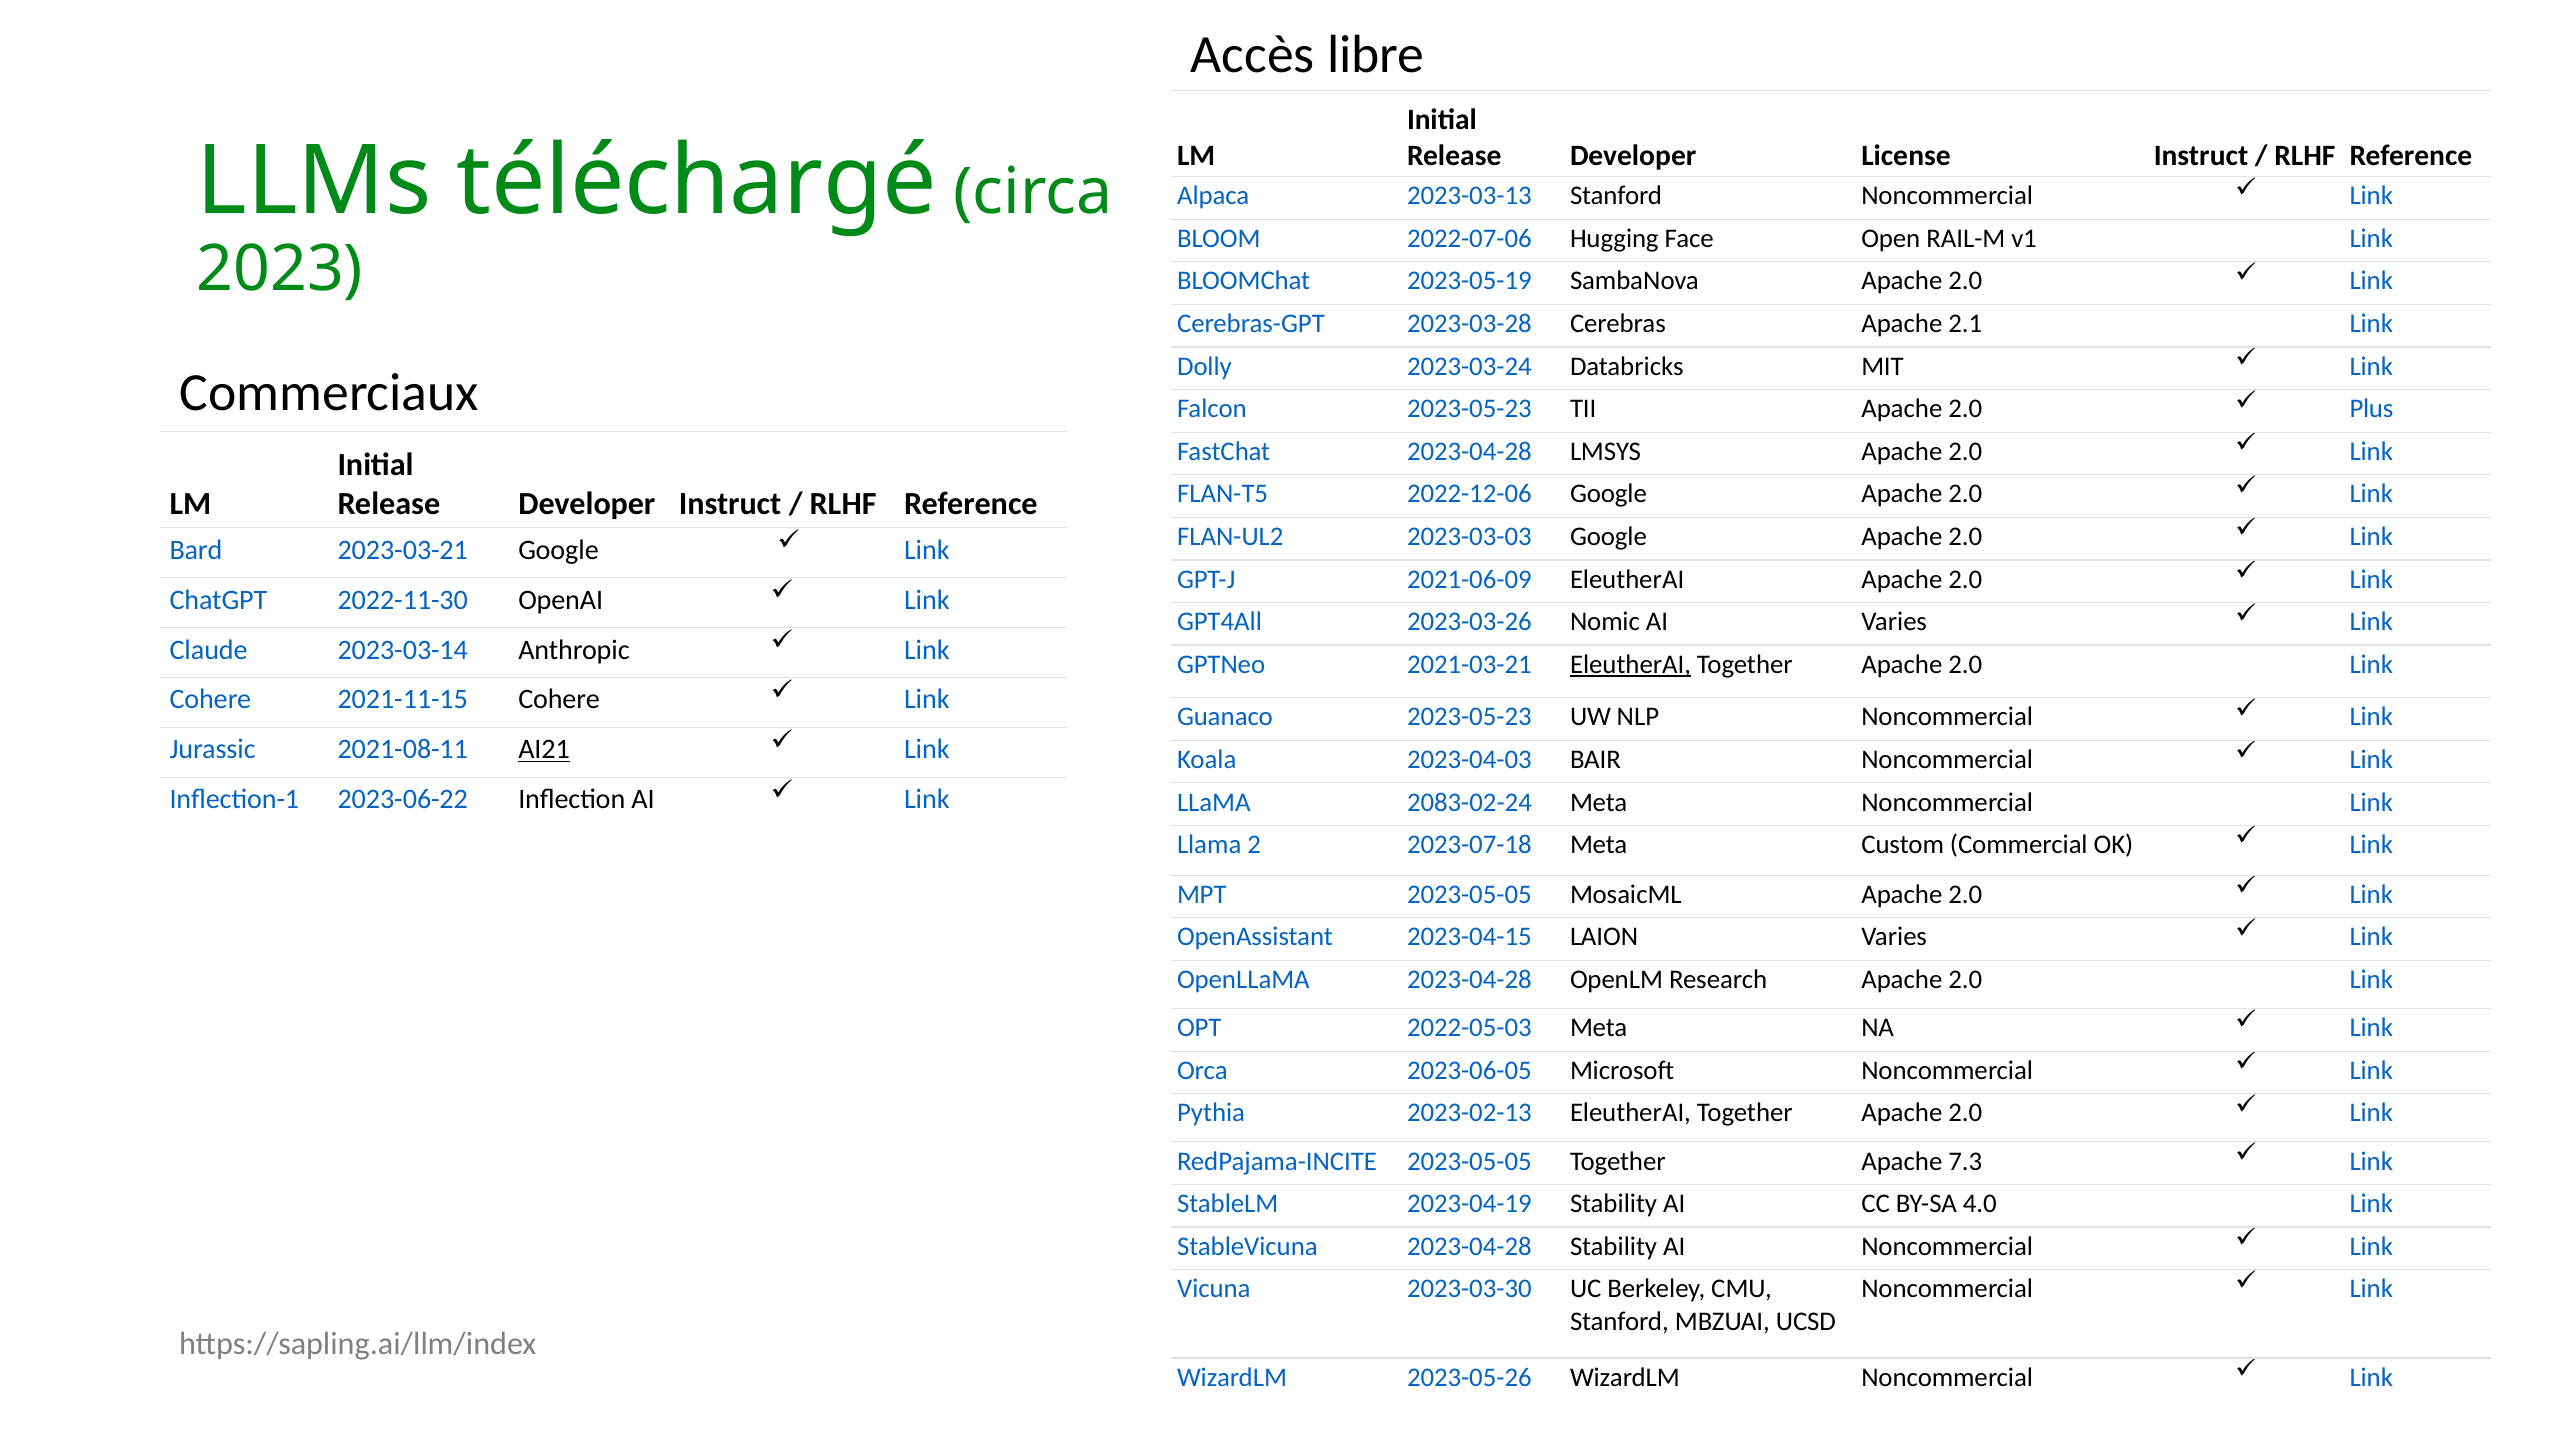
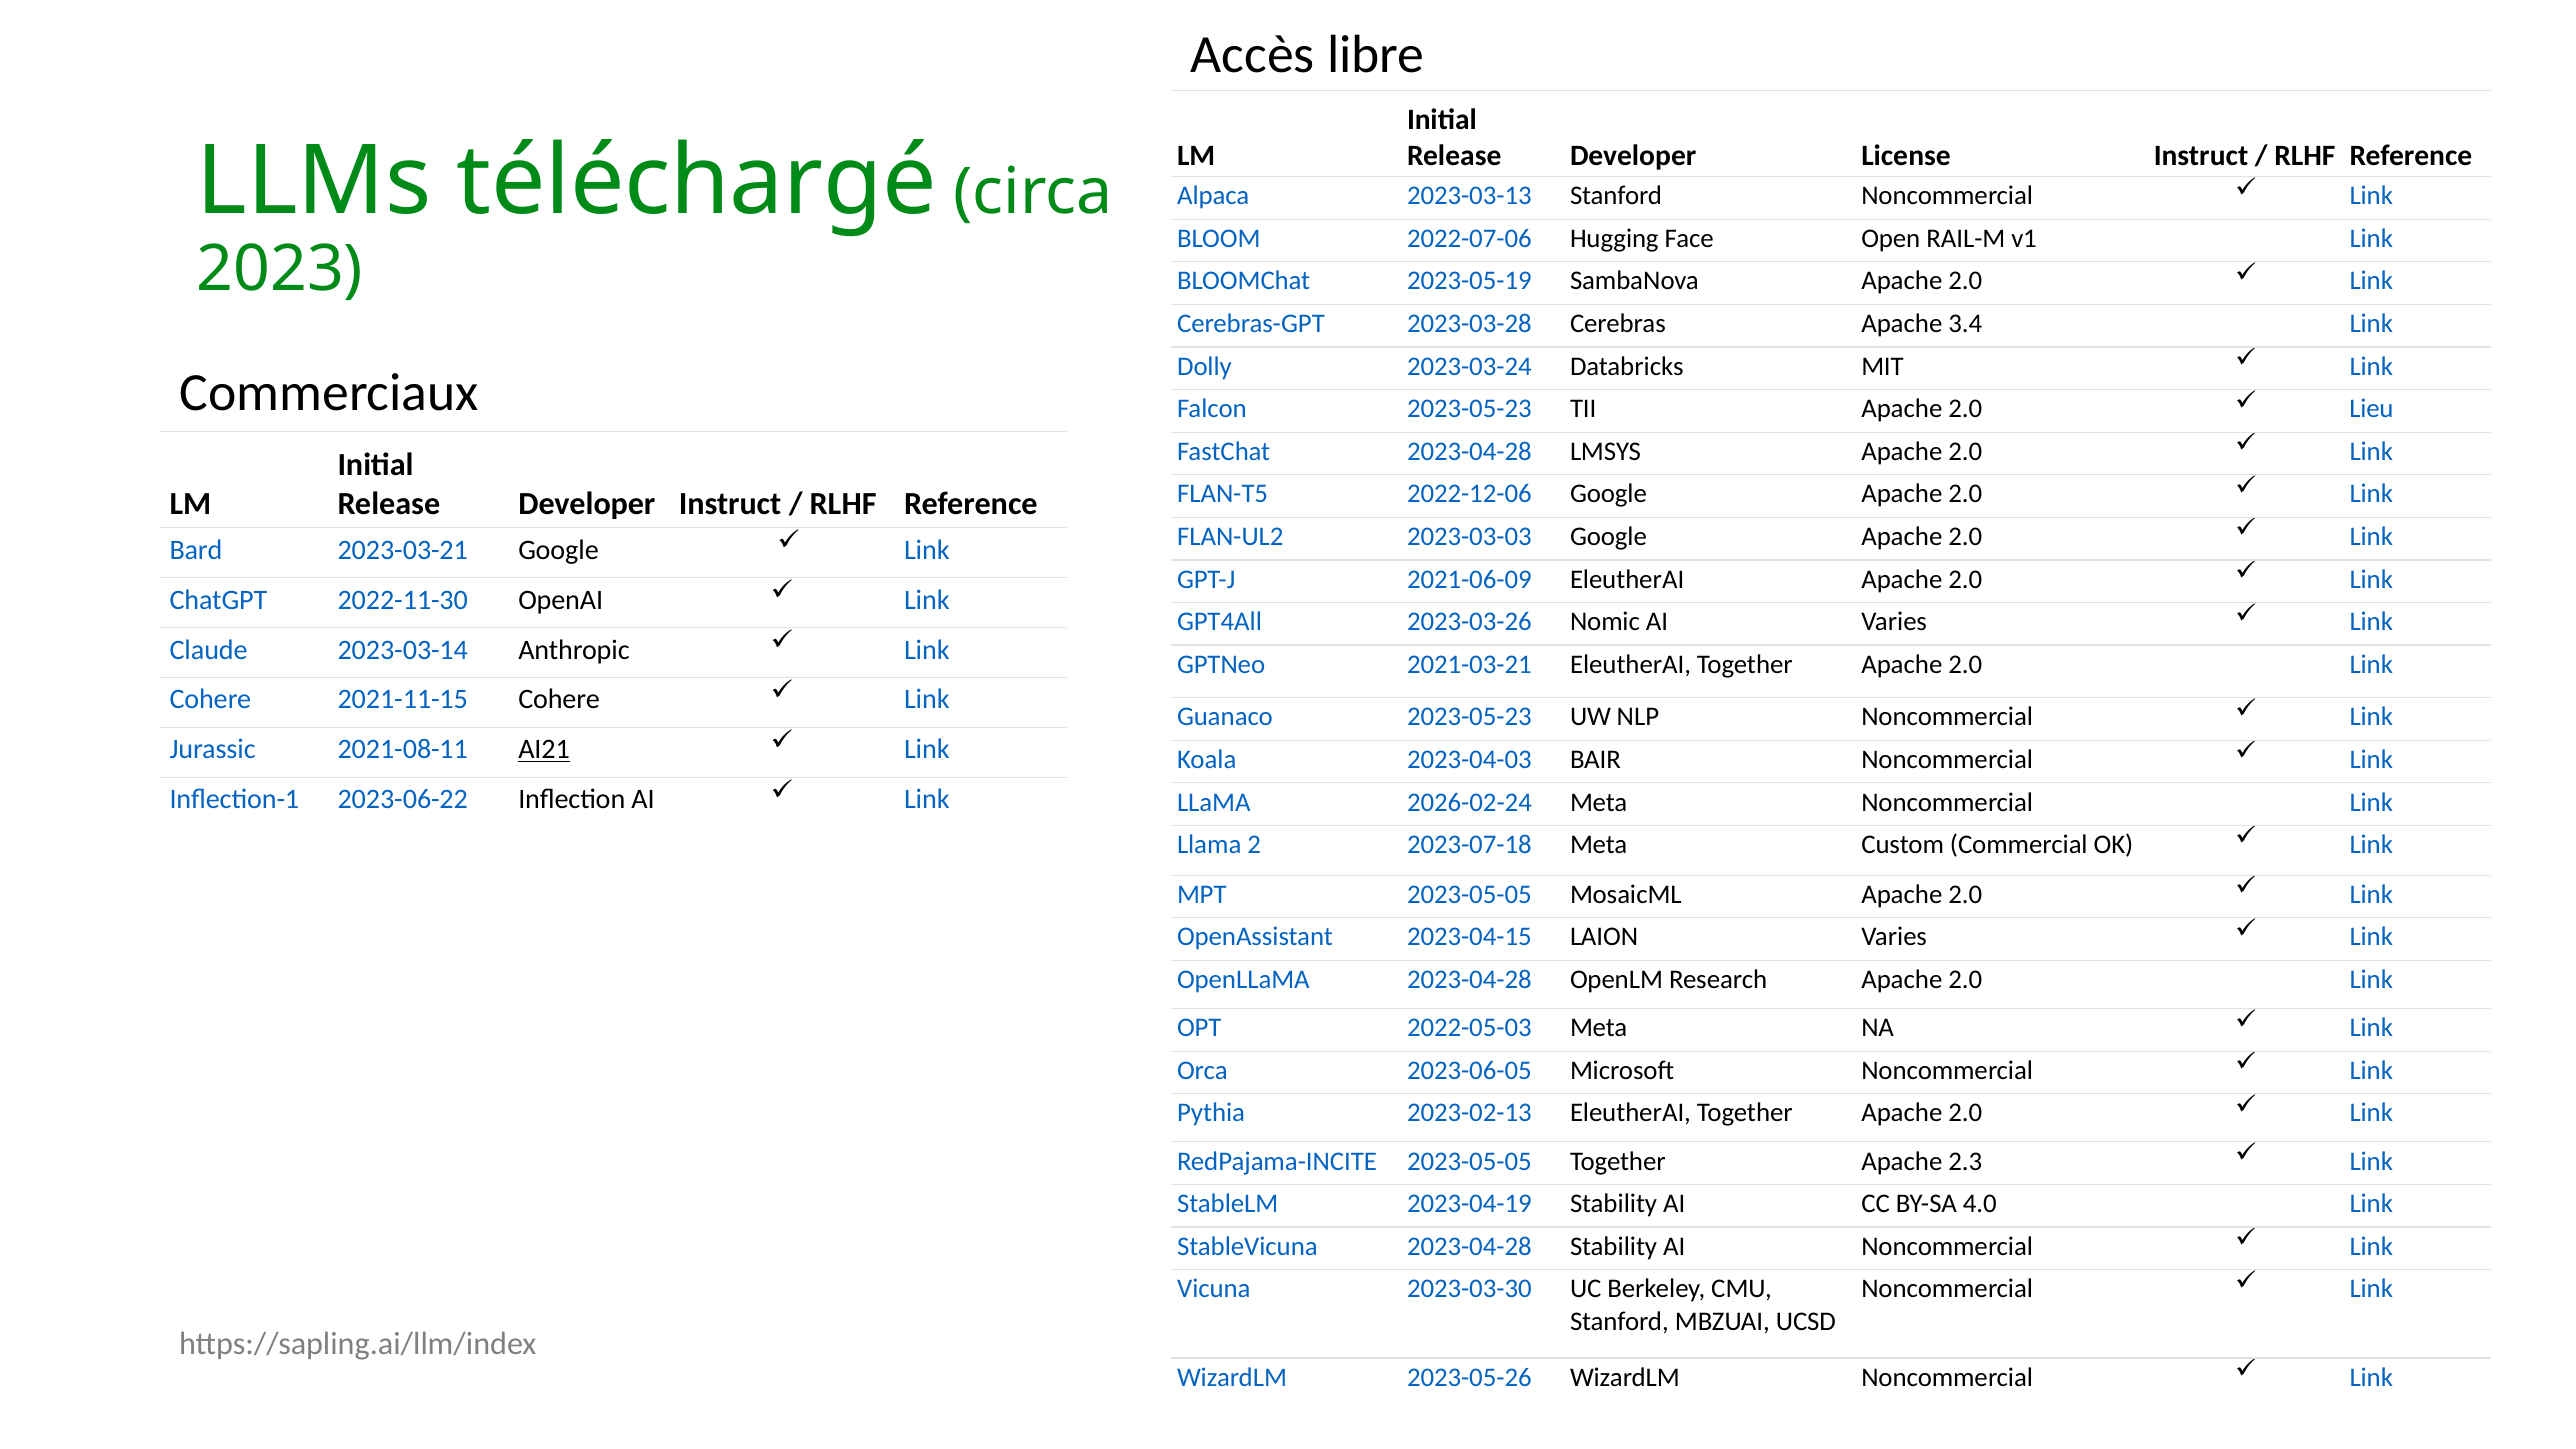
2.1: 2.1 -> 3.4 (1965, 324)
Plus: Plus -> Lieu (2371, 409)
EleutherAI underline: present -> none (1630, 664)
2083-02-24: 2083-02-24 -> 2026-02-24 (1469, 802)
7.3: 7.3 -> 2.3 (1965, 1161)
